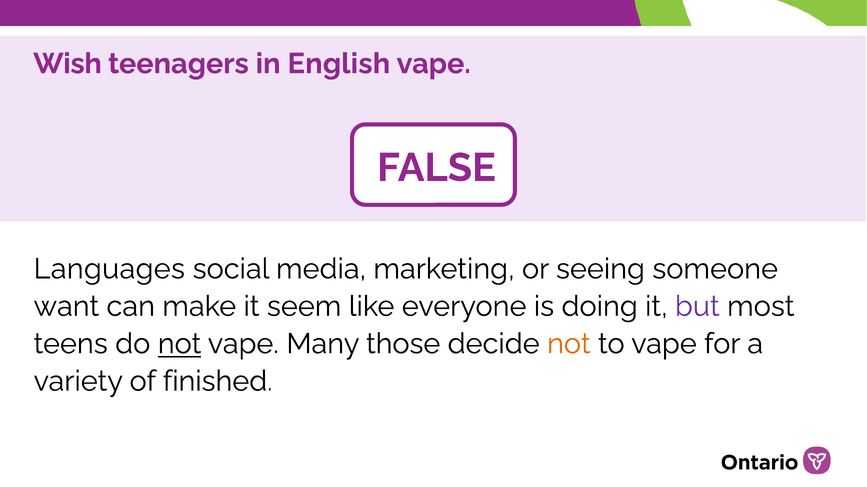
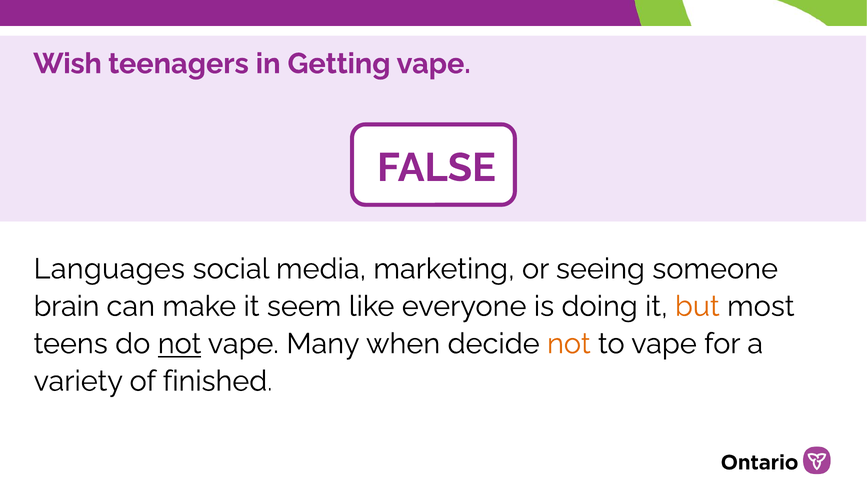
English: English -> Getting (339, 64)
want: want -> brain (66, 307)
but colour: purple -> orange (697, 307)
those: those -> when (403, 344)
